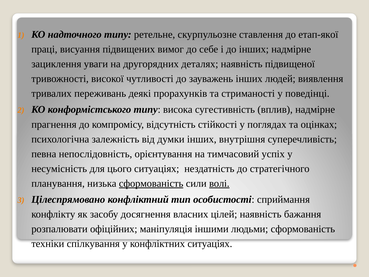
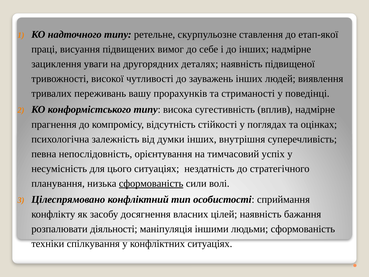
деякі: деякі -> вашу (140, 93)
волі underline: present -> none (219, 183)
офіційних: офіційних -> діяльності (114, 229)
